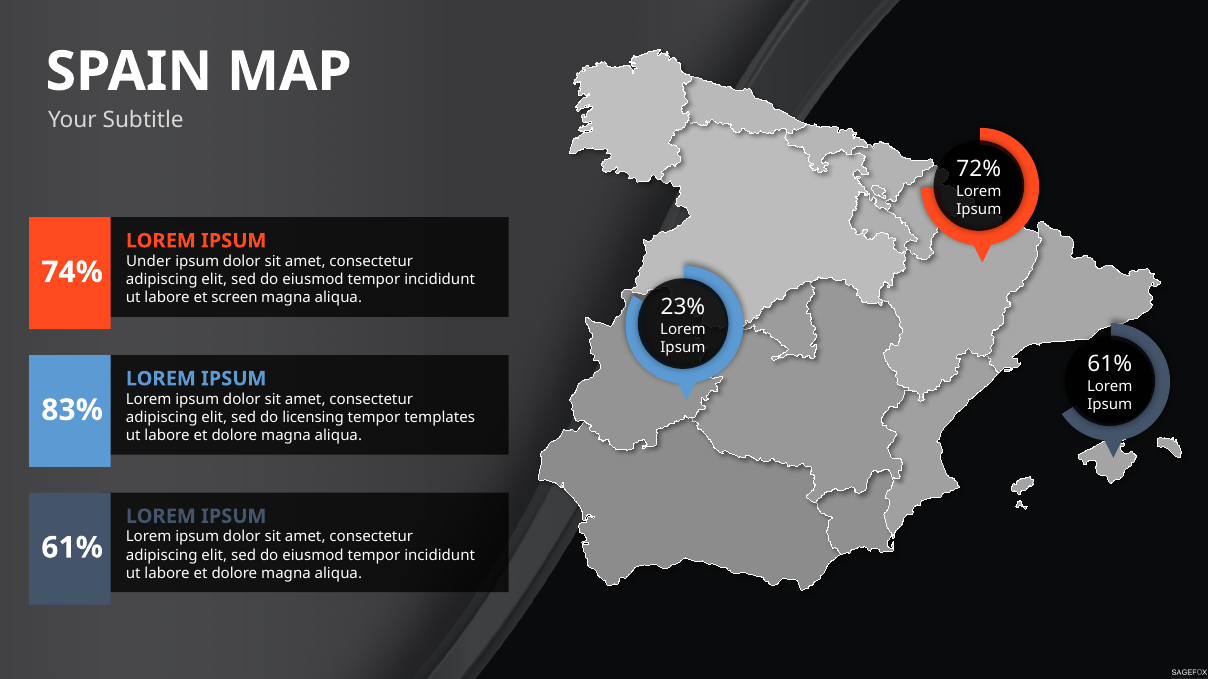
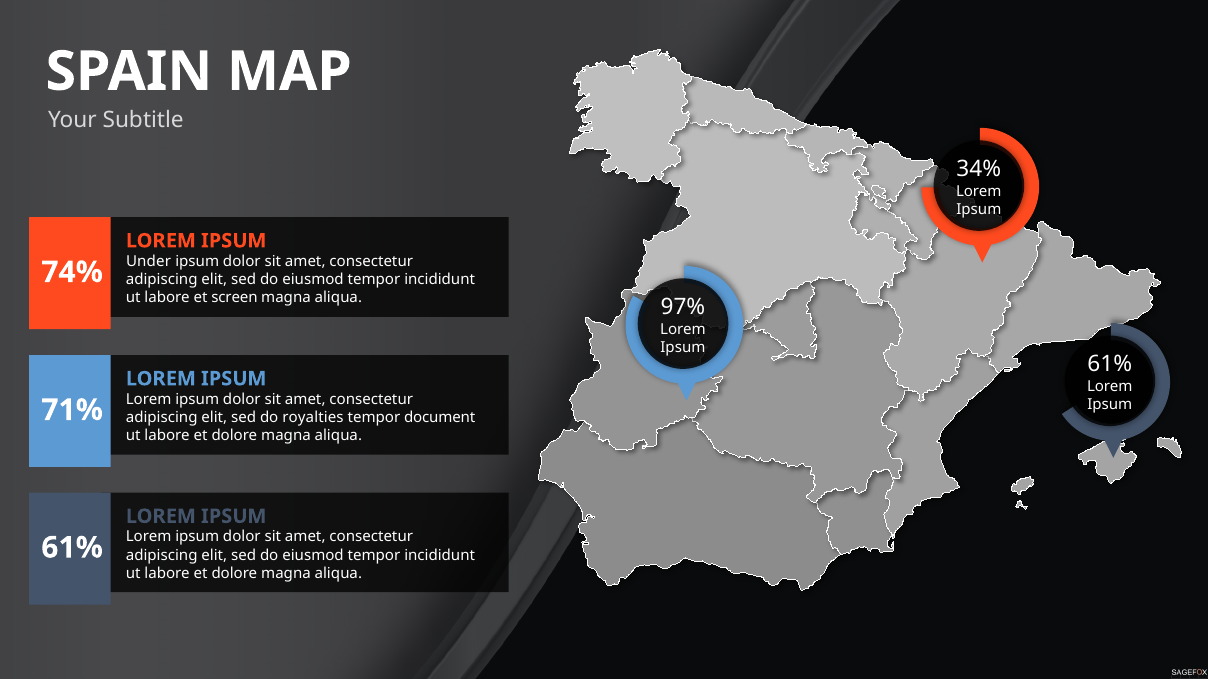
72%: 72% -> 34% (979, 169)
23%: 23% -> 97% (683, 307)
83%: 83% -> 71% (72, 410)
licensing: licensing -> royalties (313, 418)
templates: templates -> document (440, 418)
